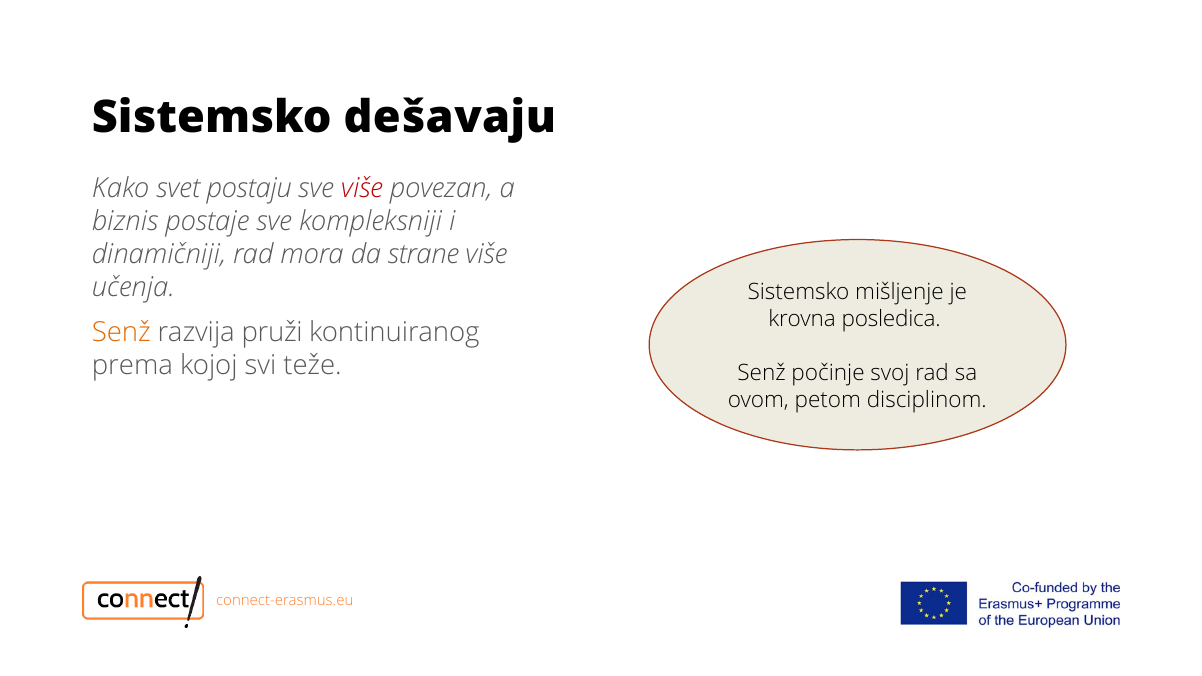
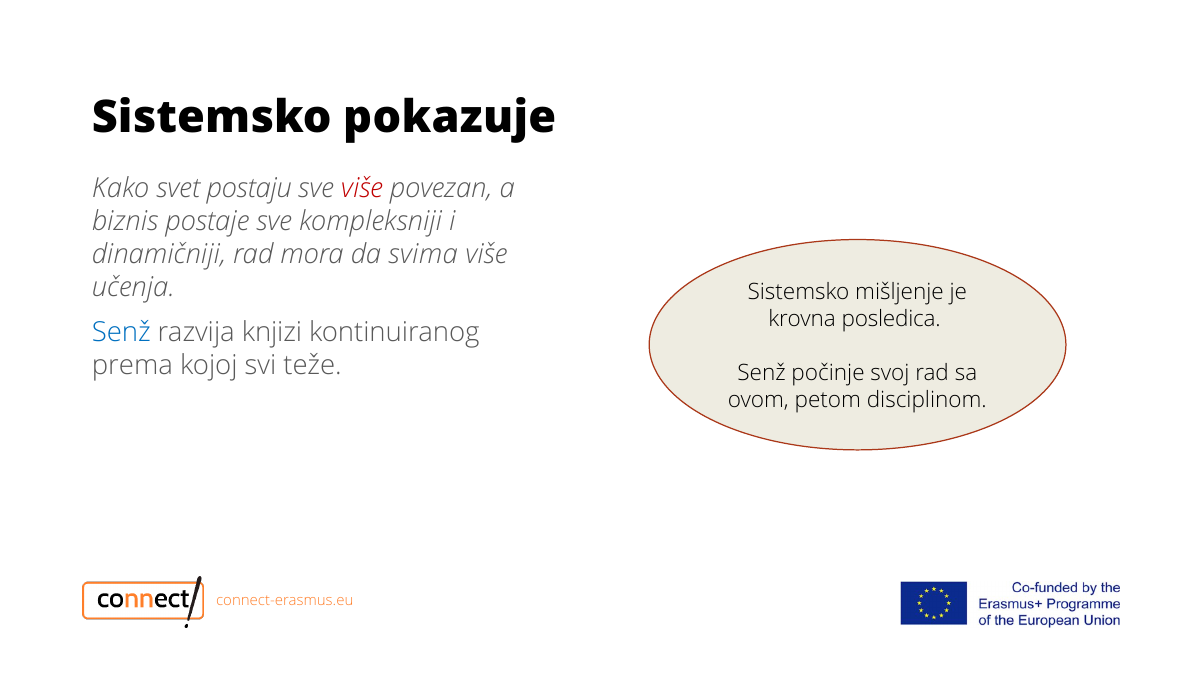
dešavaju: dešavaju -> pokazuje (450, 118)
strane: strane -> svima (423, 254)
Senž colour: orange -> blue (121, 333)
pruži: pruži -> knjizi (272, 333)
